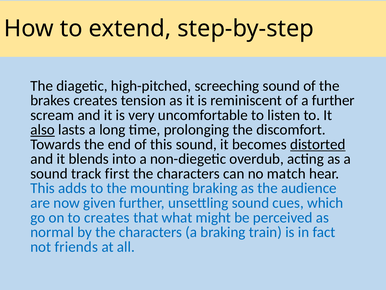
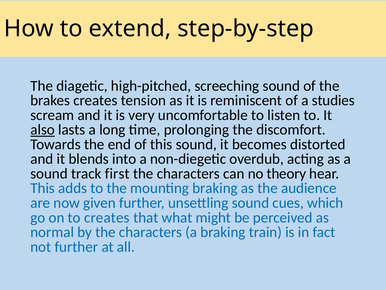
a further: further -> studies (333, 100)
distorted underline: present -> none (318, 144)
match: match -> theory (286, 173)
not friends: friends -> further (76, 246)
